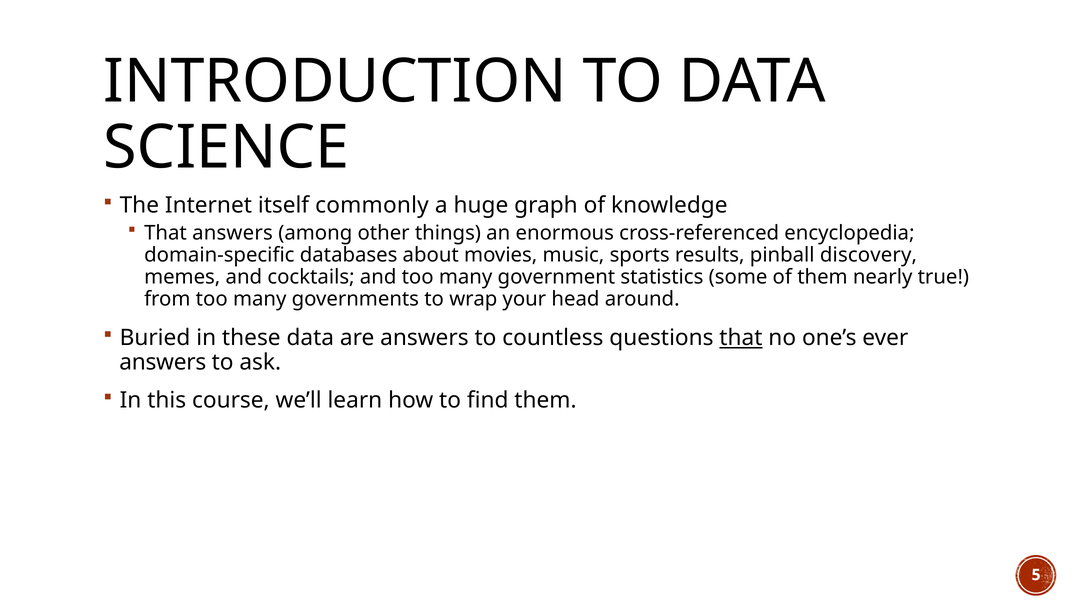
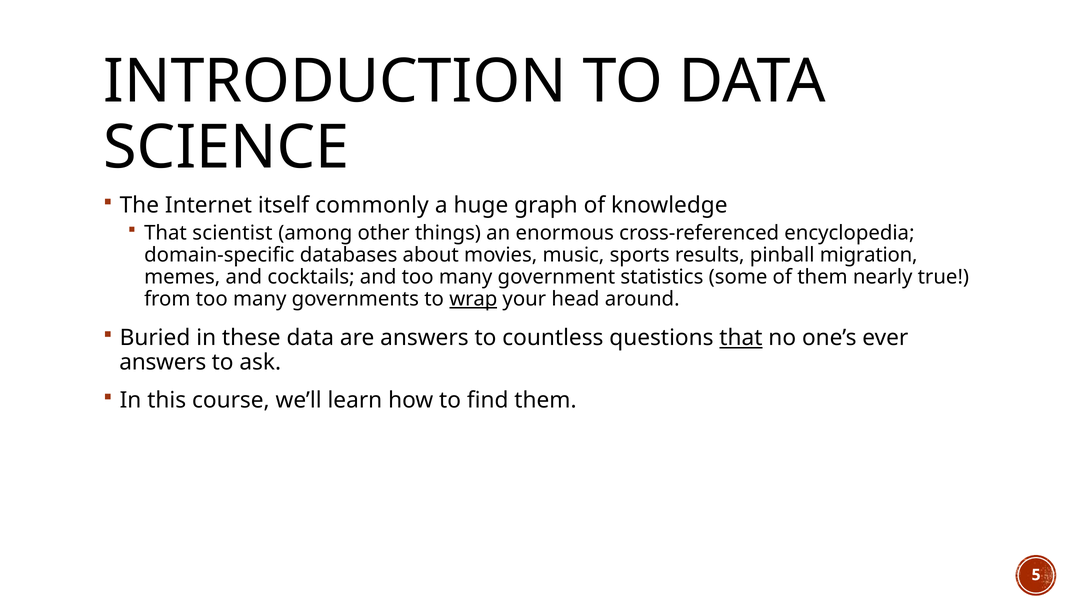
That answers: answers -> scientist (232, 233)
discovery: discovery -> migration (869, 255)
wrap underline: none -> present (473, 299)
